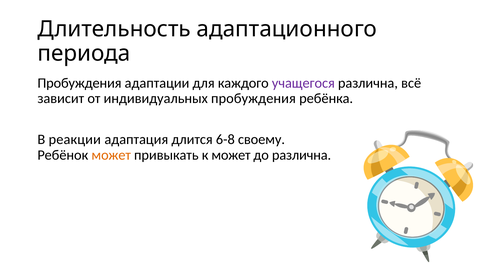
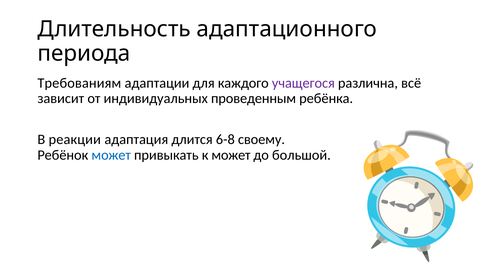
Пробуждения: Пробуждения -> Требованиям (79, 83)
индивидуальных пробуждения: пробуждения -> проведенным (254, 98)
может colour: orange -> blue (111, 155)
до различна: различна -> большой (301, 155)
